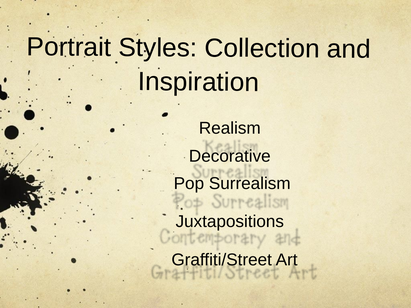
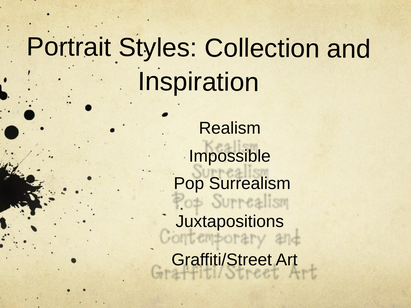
Decorative: Decorative -> Impossible (230, 156)
